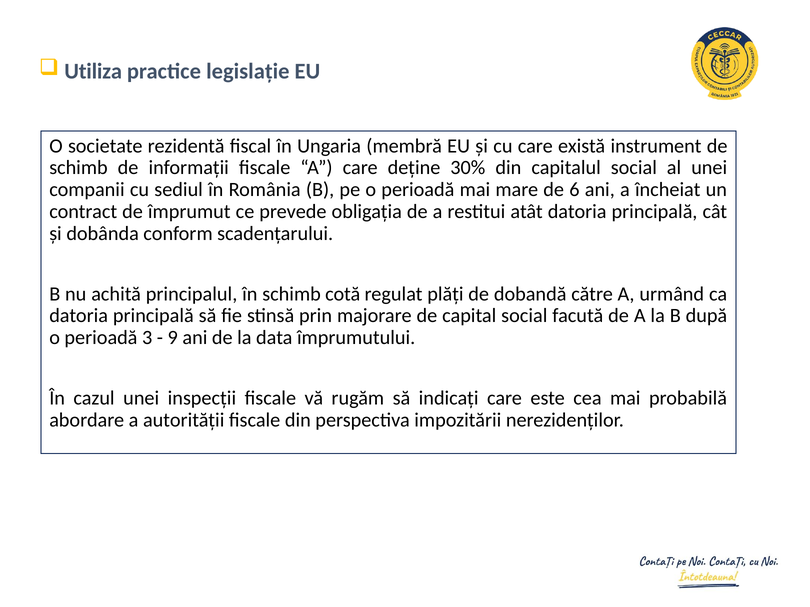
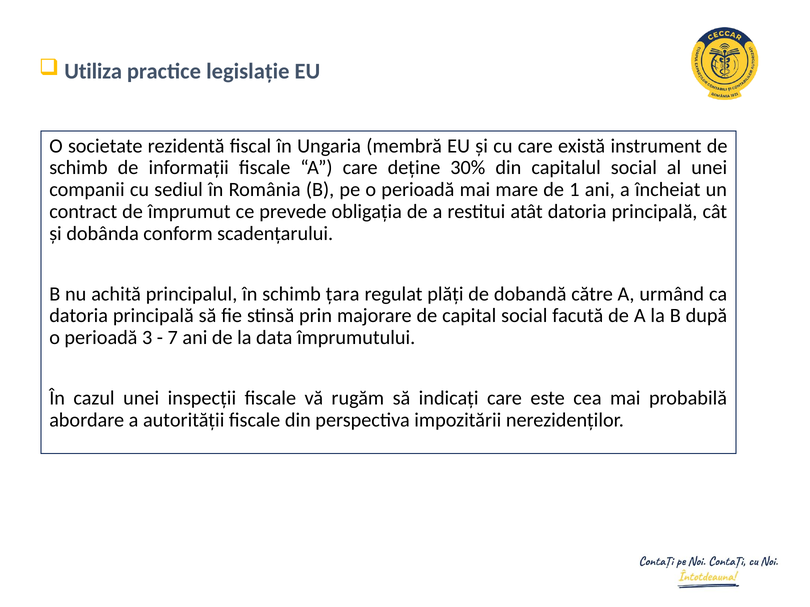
6: 6 -> 1 (574, 190)
cotă: cotă -> țara (343, 294)
9: 9 -> 7 (173, 338)
